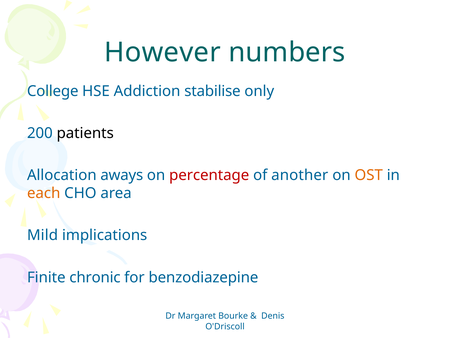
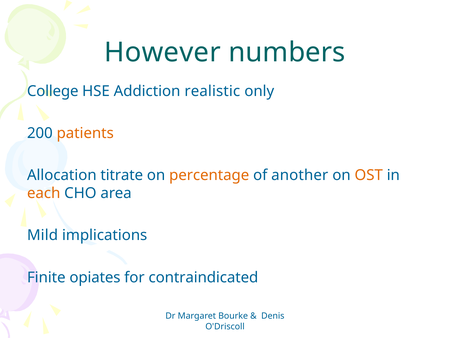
stabilise: stabilise -> realistic (212, 91)
patients colour: black -> orange (85, 133)
aways: aways -> titrate (122, 175)
percentage colour: red -> orange (209, 175)
chronic: chronic -> opiates (95, 277)
benzodiazepine: benzodiazepine -> contraindicated (203, 277)
